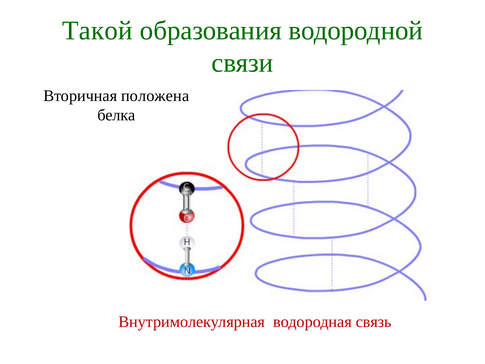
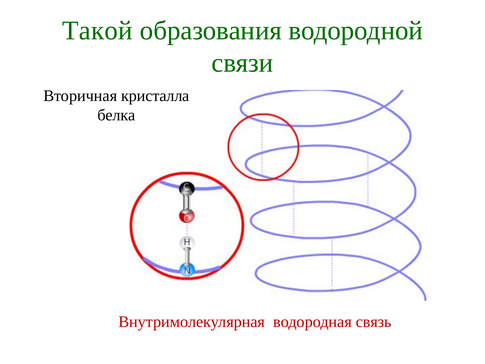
положена: положена -> кристалла (155, 96)
